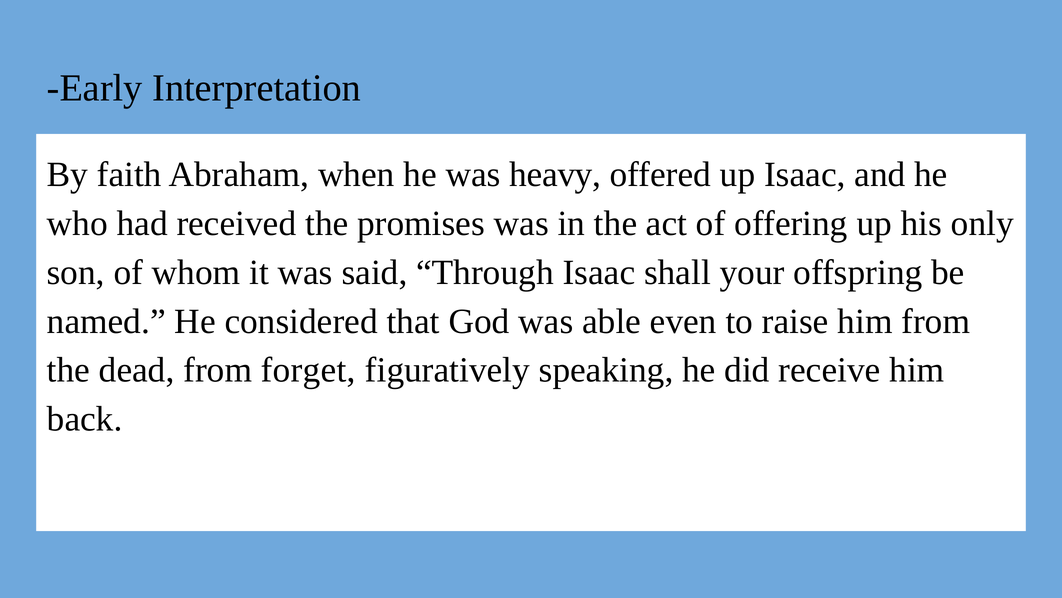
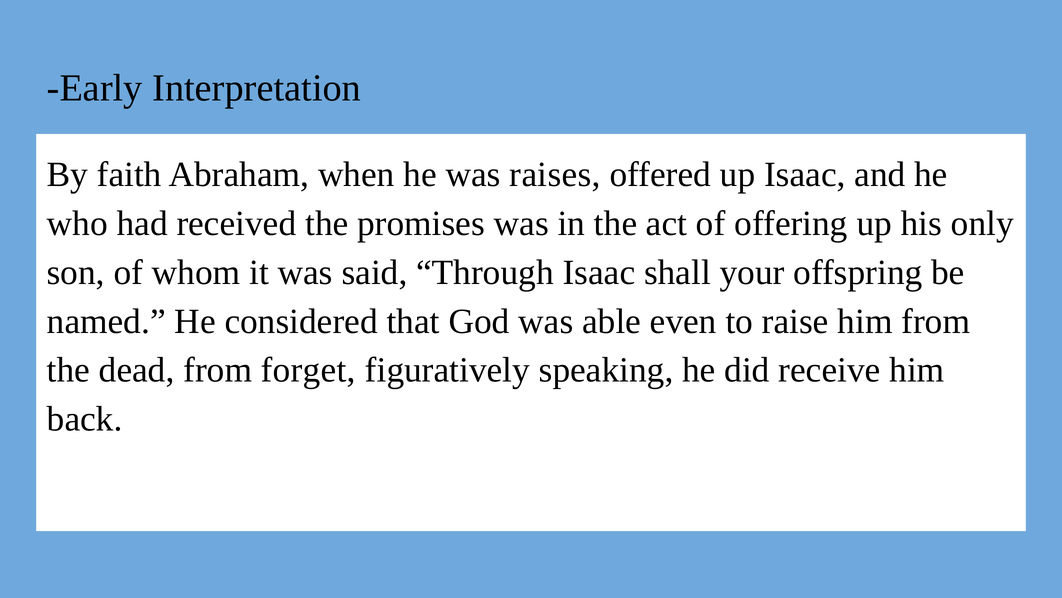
heavy: heavy -> raises (555, 175)
